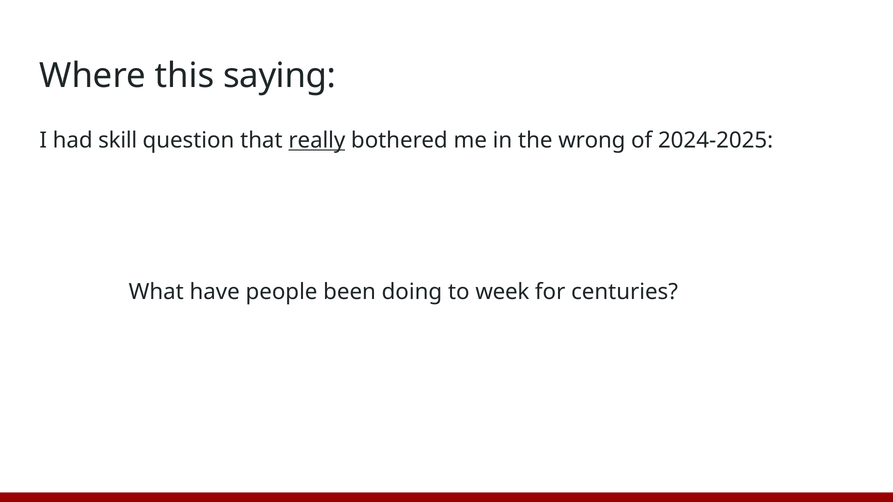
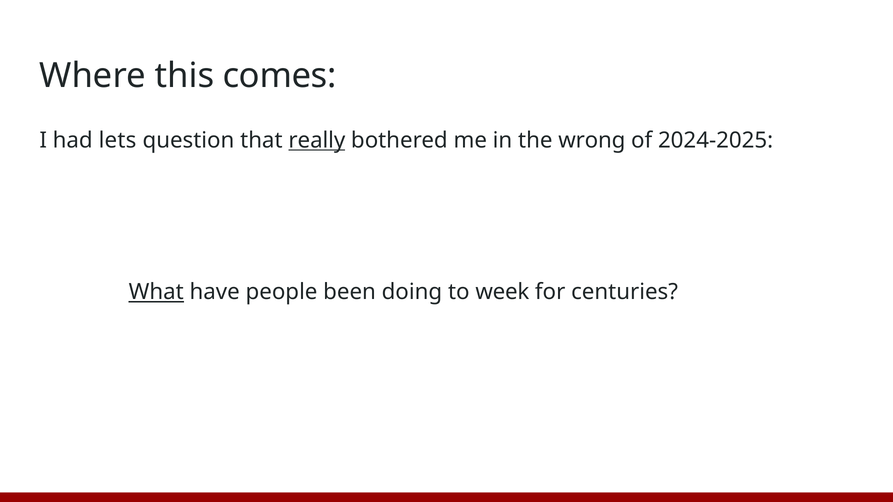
saying: saying -> comes (280, 76)
skill: skill -> lets (118, 140)
What underline: none -> present (156, 292)
